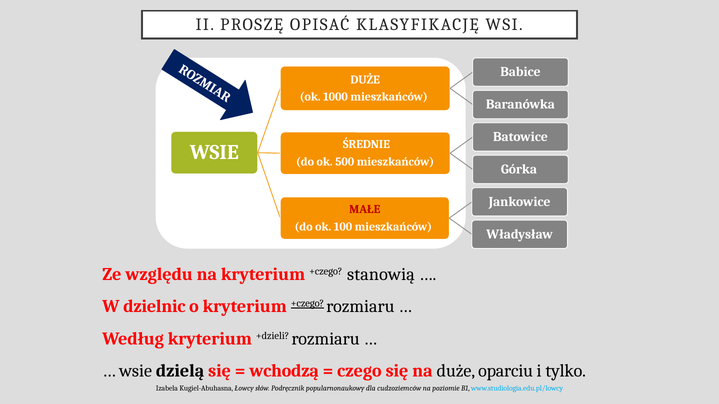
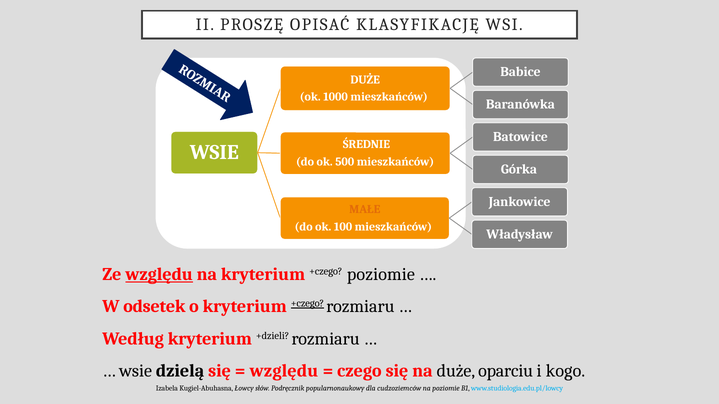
MAŁE colour: red -> orange (365, 210)
względu underline: none -> present (159, 274)
+czego stanowią: stanowią -> poziomie (381, 274)
dzielnic: dzielnic -> odsetek (154, 307)
wchodzą: wchodzą -> względu (284, 371)
tylko: tylko -> kogo (566, 371)
